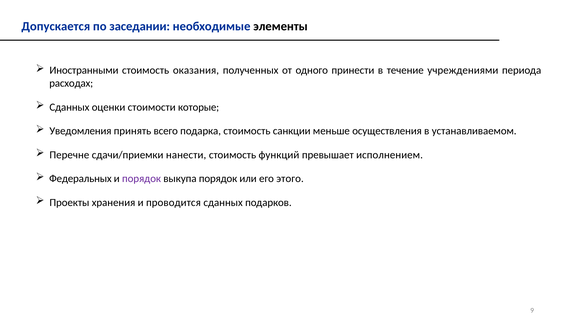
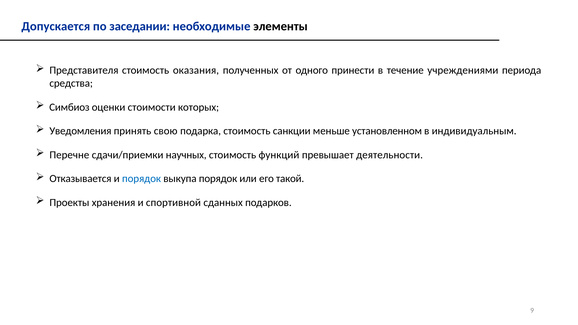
Иностранными: Иностранными -> Представителя (84, 70)
расходах: расходах -> средства (71, 83)
Сданных: Сданных -> Симбиоз (69, 107)
которые: которые -> которых (199, 107)
всего: всего -> свою (166, 131)
осуществления: осуществления -> установленном (387, 131)
устанавливаемом: устанавливаемом -> индивидуальным (474, 131)
нанести: нанести -> научных (186, 155)
исполнением: исполнением -> деятельности (390, 155)
Федеральных: Федеральных -> Отказывается (80, 179)
порядок colour: purple -> blue (142, 179)
этого: этого -> такой (290, 179)
проводится: проводится -> спортивной (173, 203)
